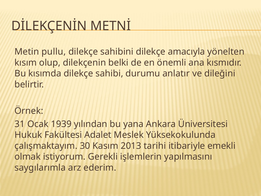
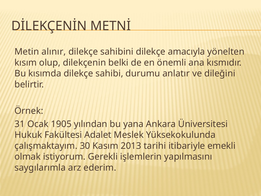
pullu: pullu -> alınır (54, 52)
1939: 1939 -> 1905 (61, 124)
